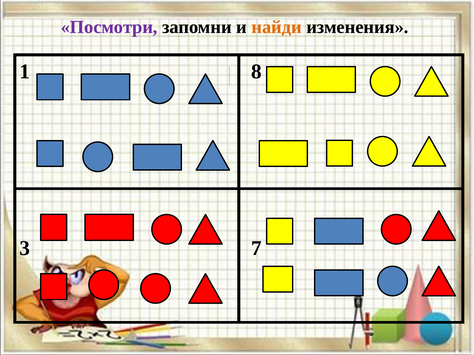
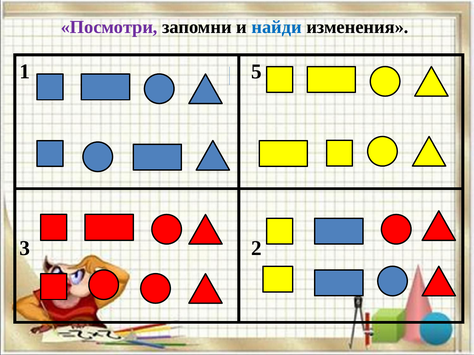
найди colour: orange -> blue (277, 27)
8: 8 -> 5 (256, 72)
7: 7 -> 2 (256, 249)
